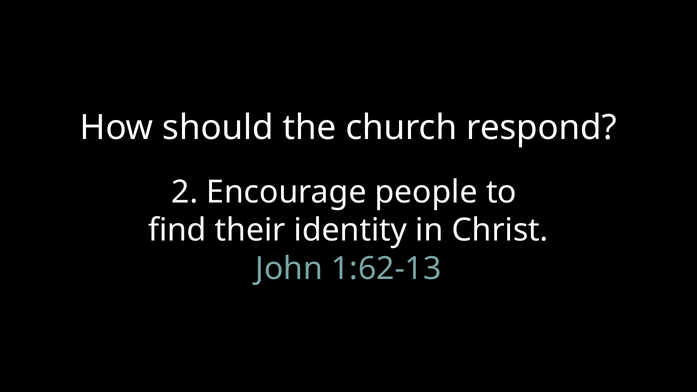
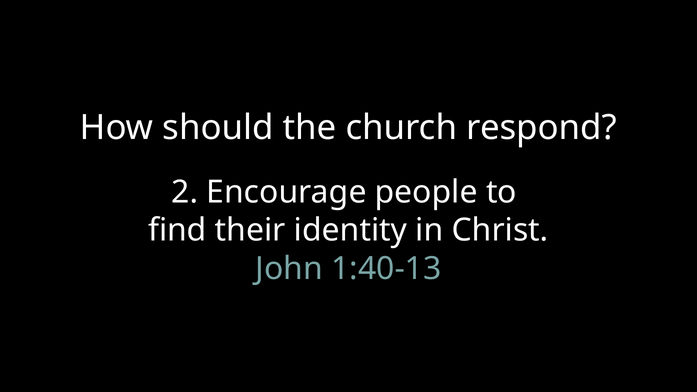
1:62-13: 1:62-13 -> 1:40-13 (386, 269)
